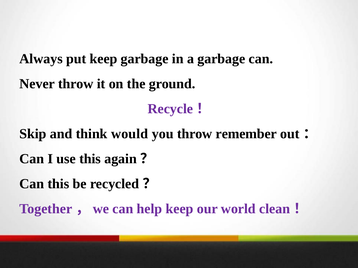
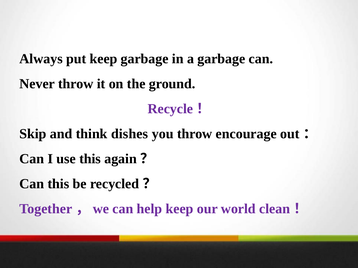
would: would -> dishes (130, 134)
remember: remember -> encourage (246, 134)
